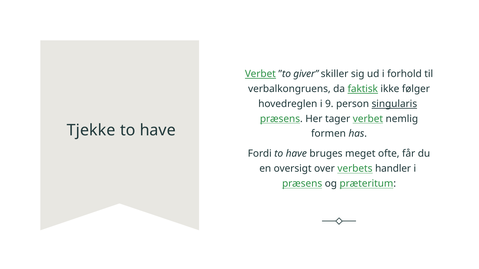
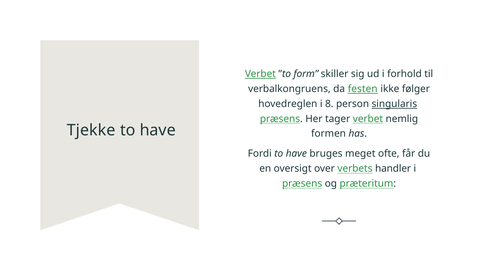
giver: giver -> form (306, 74)
faktisk: faktisk -> festen (363, 89)
9: 9 -> 8 (329, 104)
